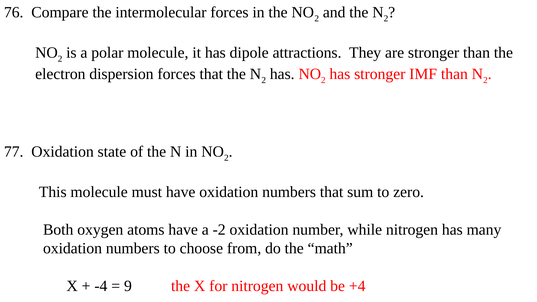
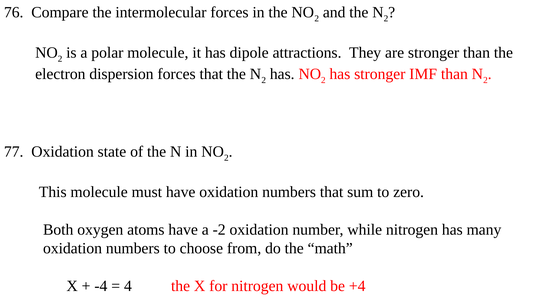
9: 9 -> 4 (128, 286)
